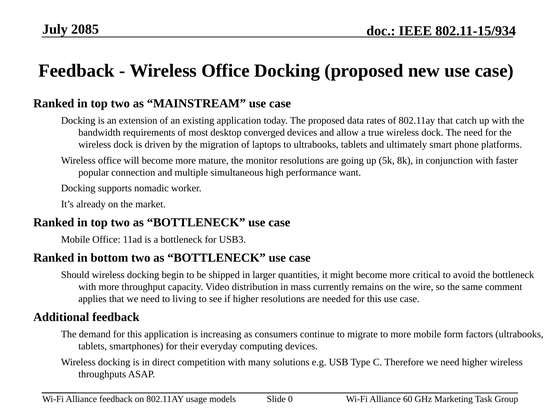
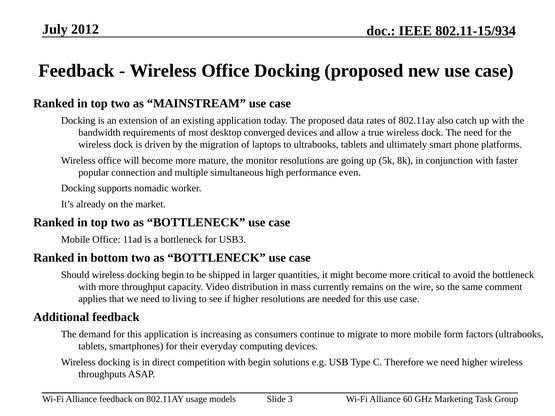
2085: 2085 -> 2012 (85, 29)
802.11ay that: that -> also (445, 121)
want: want -> even (350, 173)
with many: many -> begin (259, 362)
0: 0 -> 3 (290, 399)
